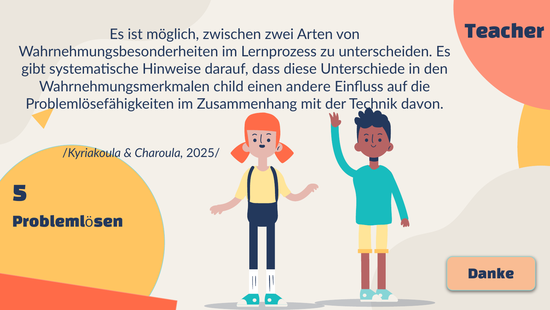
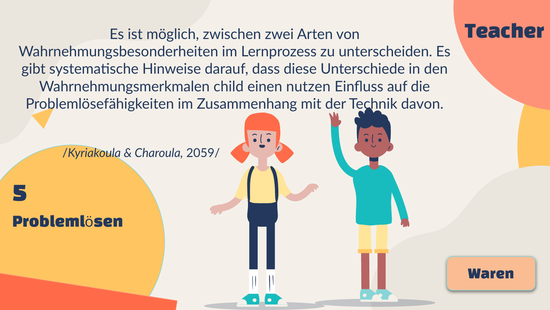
andere: andere -> nutzen (308, 86)
2025/: 2025/ -> 2059/ (203, 153)
Danke: Danke -> Waren (491, 274)
